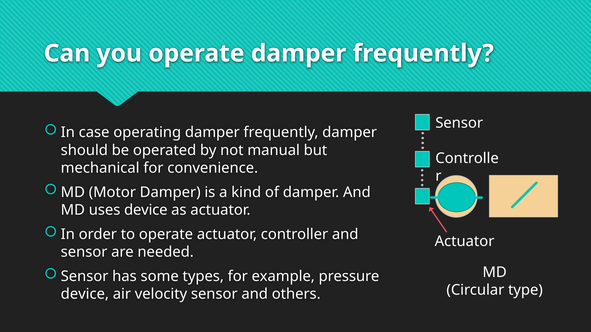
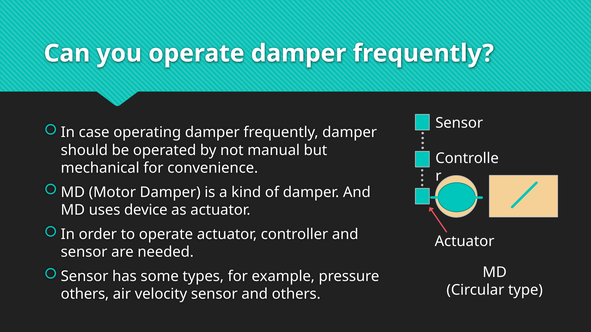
device: device -> others (85, 294)
